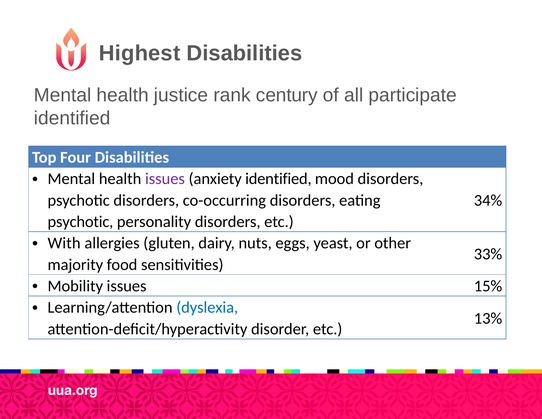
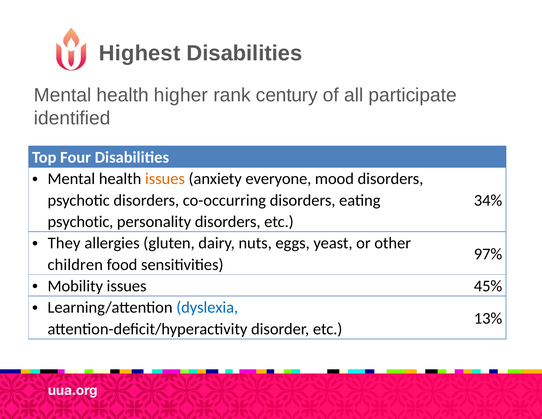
justice: justice -> higher (181, 95)
issues colour: purple -> orange (165, 179)
anxiety identified: identified -> everyone (278, 179)
With: With -> They (64, 243)
33%: 33% -> 97% (488, 254)
majority: majority -> children (75, 265)
15%: 15% -> 45% (488, 286)
